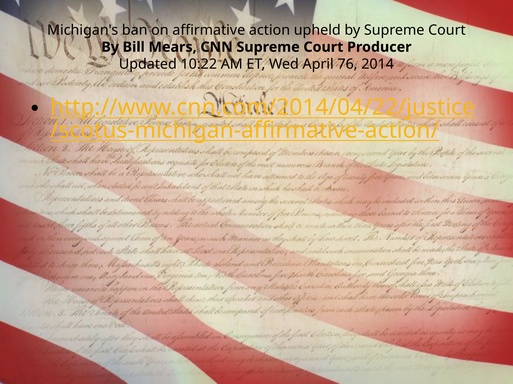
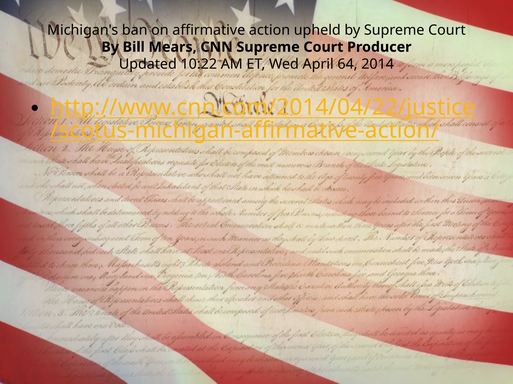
76: 76 -> 64 (347, 64)
